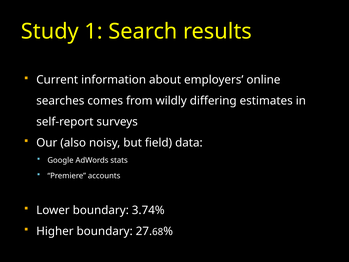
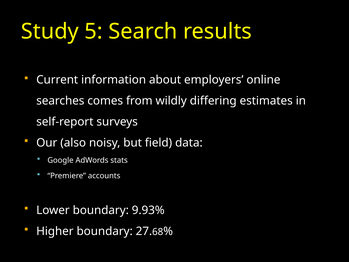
1: 1 -> 5 (94, 31)
3.74%: 3.74% -> 9.93% (148, 210)
